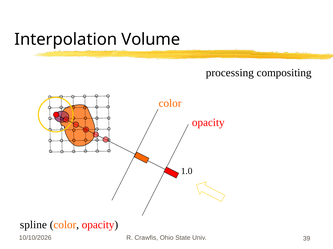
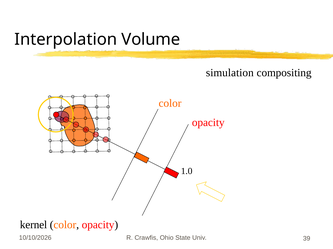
processing: processing -> simulation (230, 73)
spline: spline -> kernel (34, 226)
